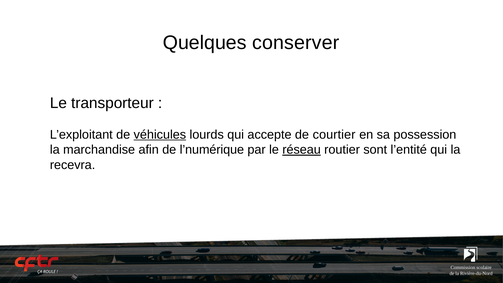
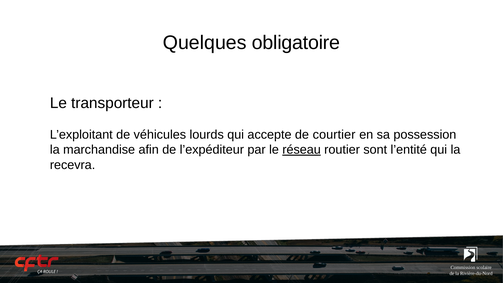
conserver: conserver -> obligatoire (296, 43)
véhicules underline: present -> none (160, 135)
l’numérique: l’numérique -> l’expéditeur (212, 150)
